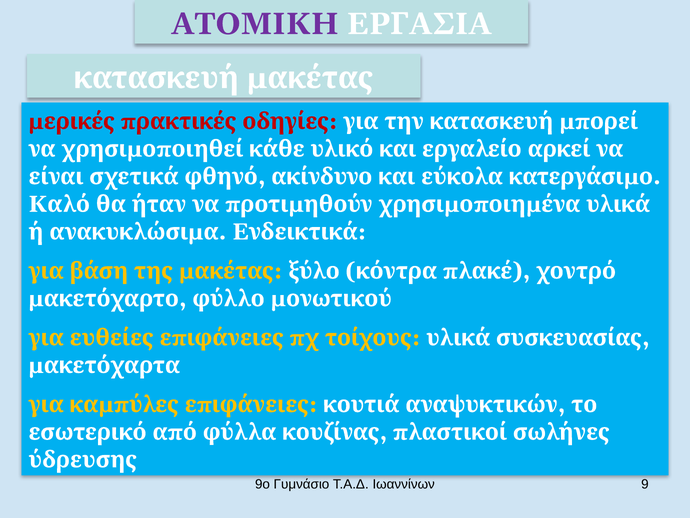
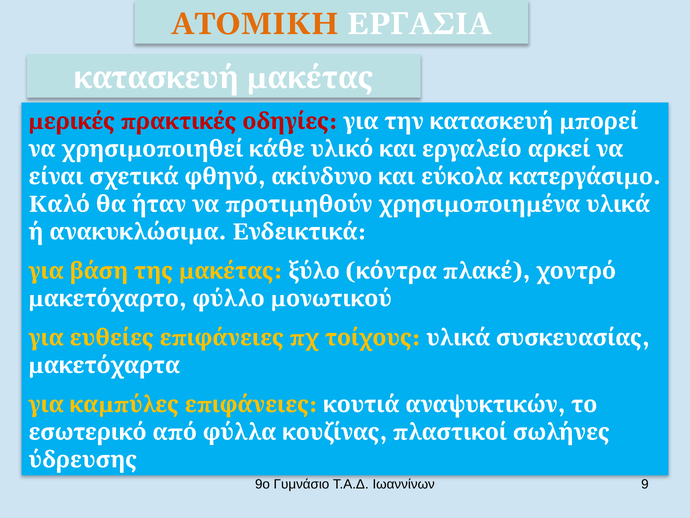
ΑΤΟΜΙΚΗ colour: purple -> orange (255, 24)
